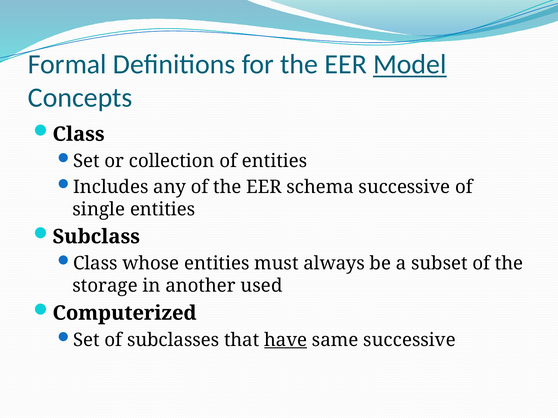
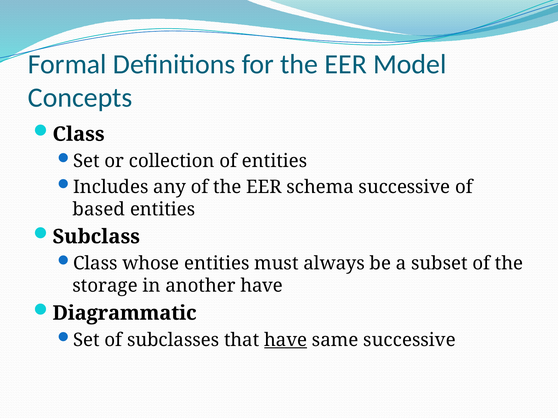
Model underline: present -> none (410, 64)
single: single -> based (99, 210)
another used: used -> have (262, 286)
Computerized: Computerized -> Diagrammatic (125, 313)
